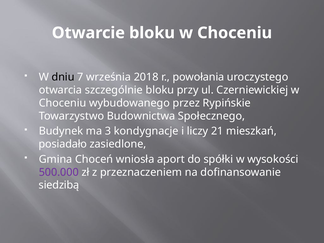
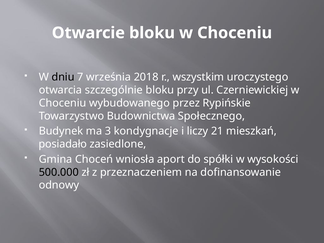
powołania: powołania -> wszystkim (198, 77)
500.000 colour: purple -> black (59, 172)
siedzibą: siedzibą -> odnowy (59, 185)
